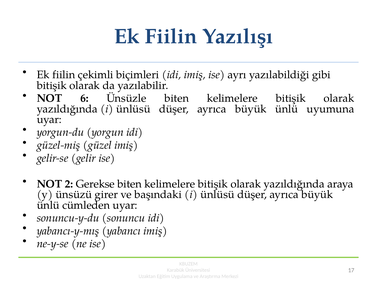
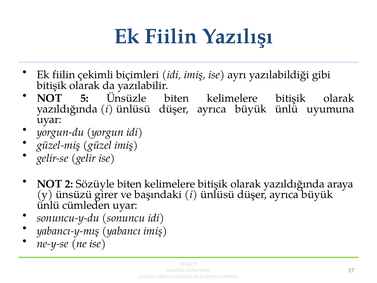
6: 6 -> 5 (84, 98)
Gerekse: Gerekse -> Sözüyle (95, 184)
